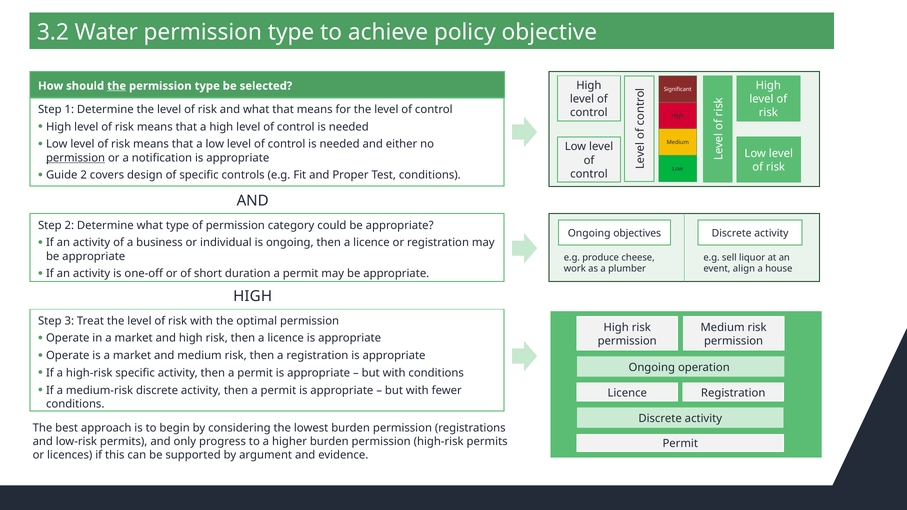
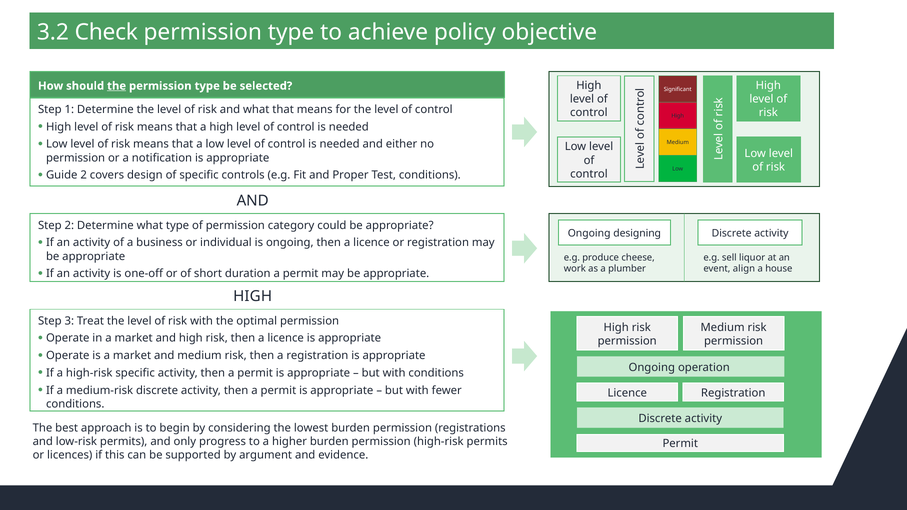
Water: Water -> Check (106, 32)
permission underline: present -> none (76, 158)
objectives: objectives -> designing (637, 233)
